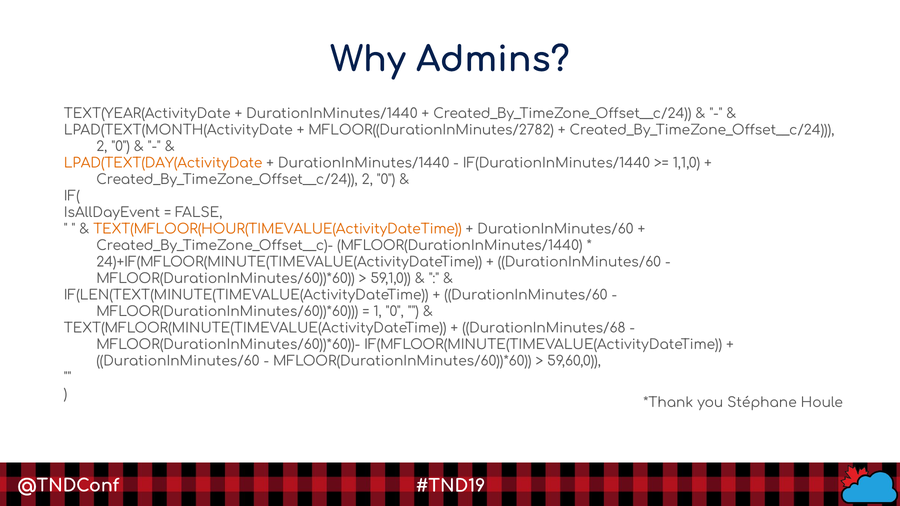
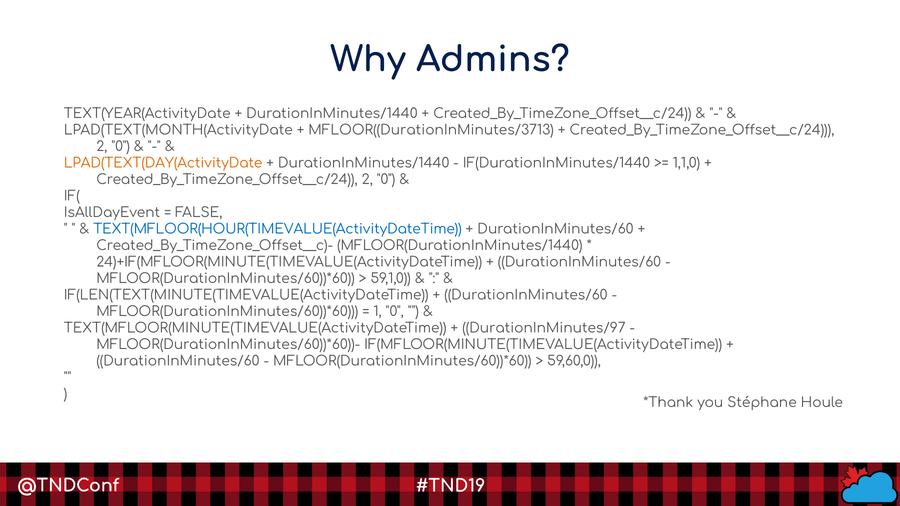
MFLOOR((DurationInMinutes/2782: MFLOOR((DurationInMinutes/2782 -> MFLOOR((DurationInMinutes/3713 (431, 130)
TEXT(MFLOOR(HOUR(TIMEVALUE(ActivityDateTime colour: orange -> blue (278, 229)
DurationInMinutes/68: DurationInMinutes/68 -> DurationInMinutes/97 (544, 329)
